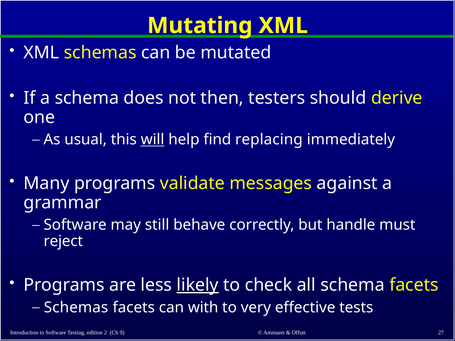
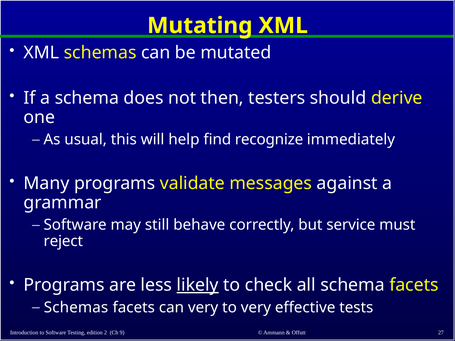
will underline: present -> none (153, 140)
replacing: replacing -> recognize (269, 140)
handle: handle -> service (351, 225)
can with: with -> very (203, 308)
